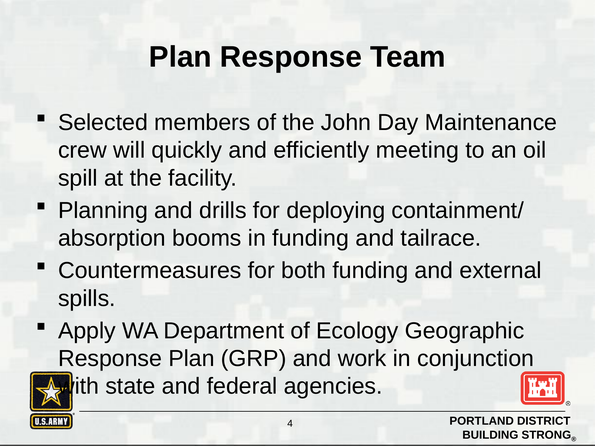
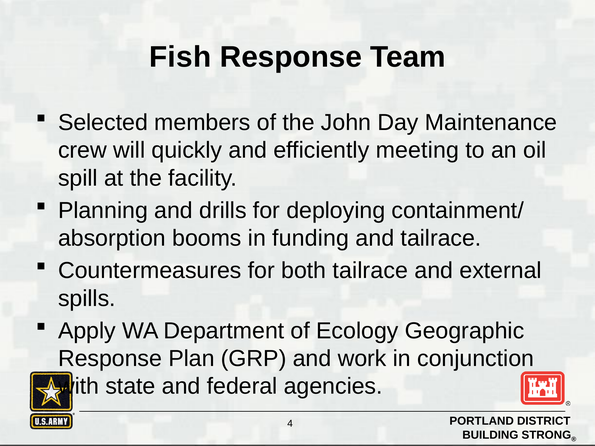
Plan: Plan -> Fish (180, 57)
both funding: funding -> tailrace (370, 271)
